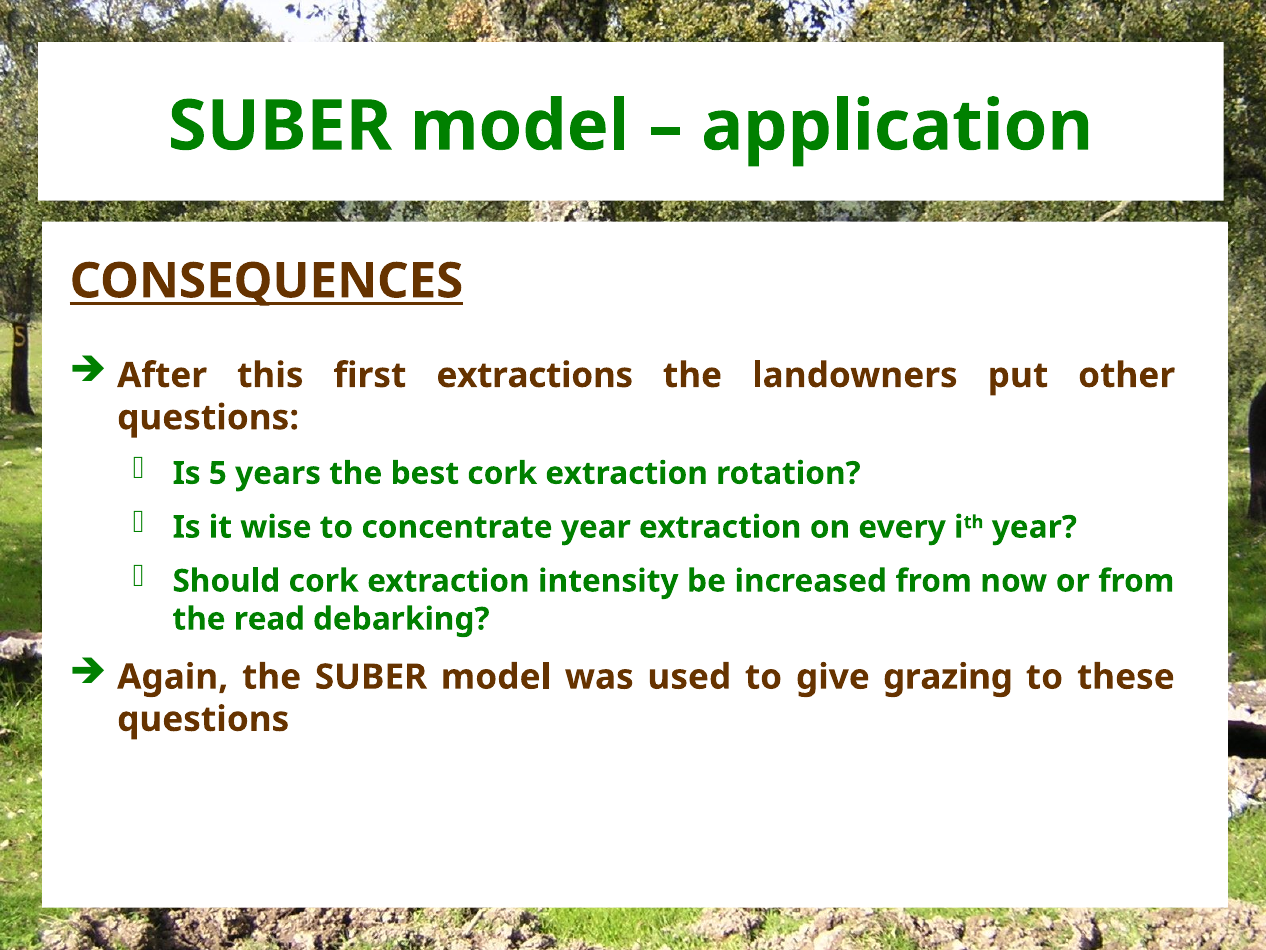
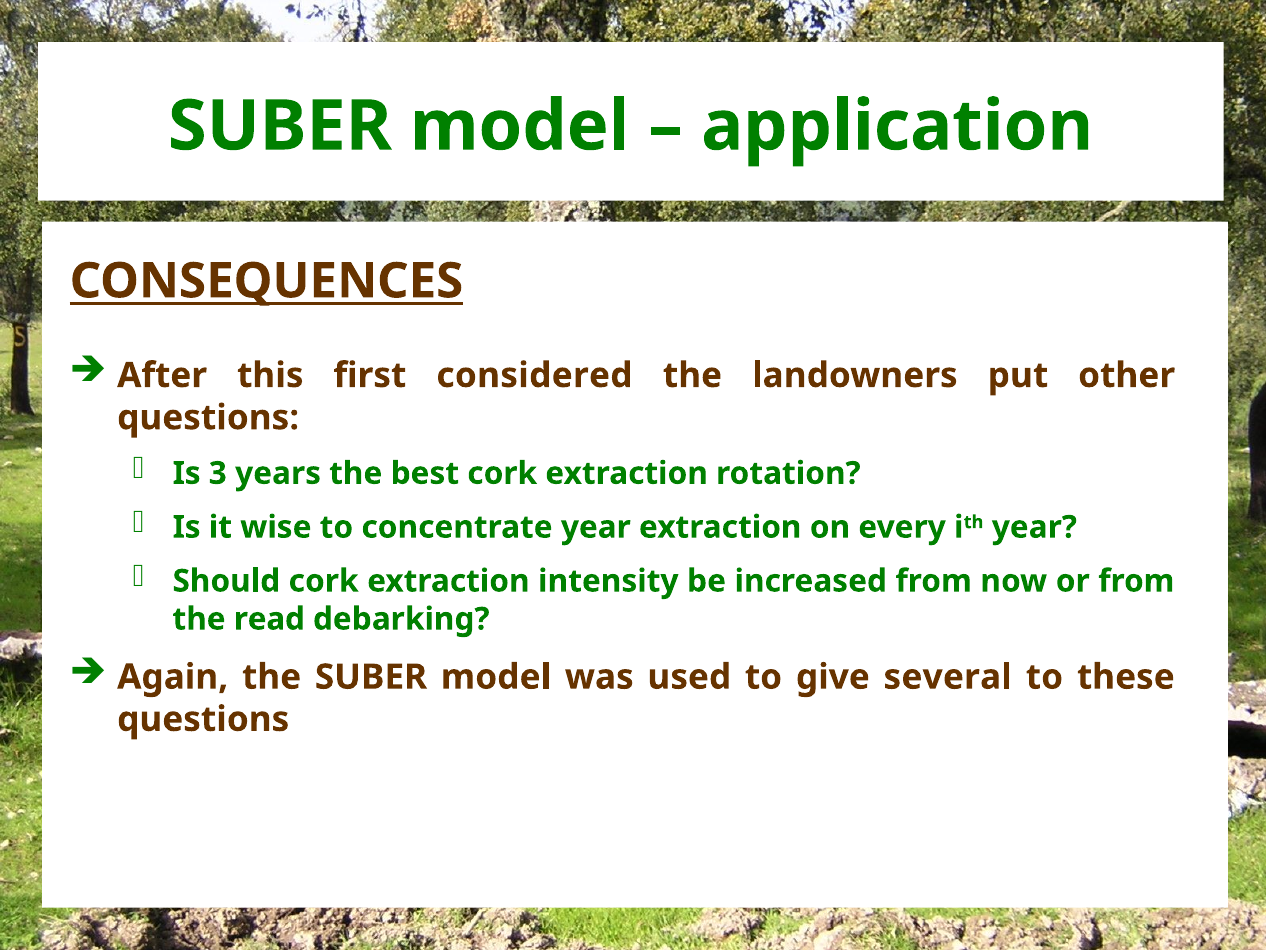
extractions: extractions -> considered (534, 375)
5: 5 -> 3 (218, 473)
grazing: grazing -> several (948, 677)
